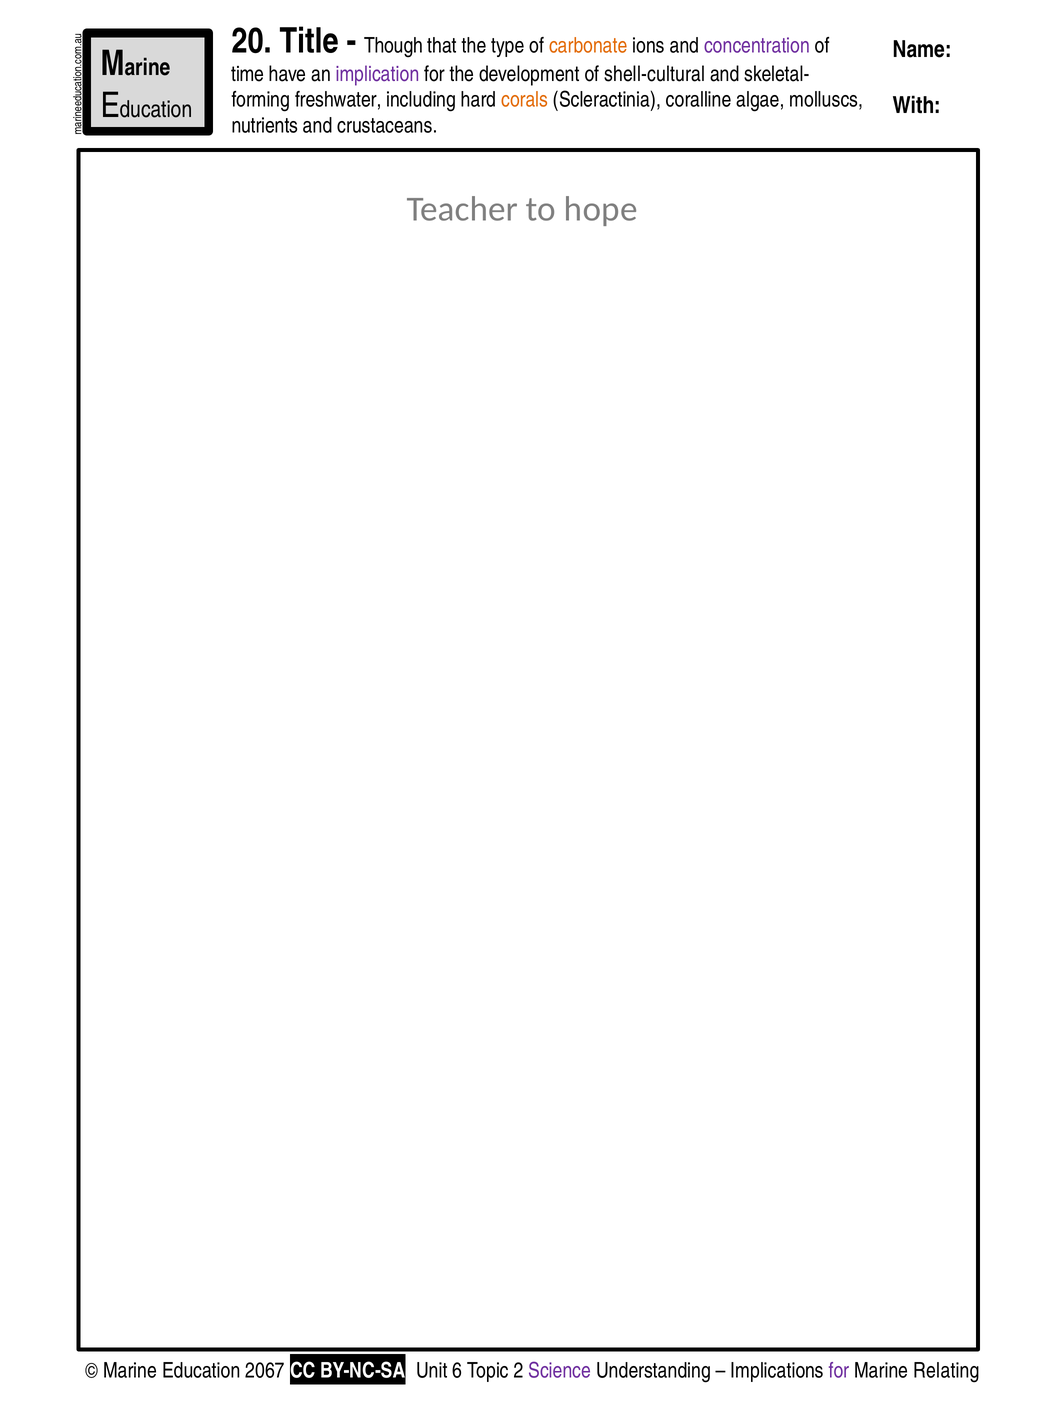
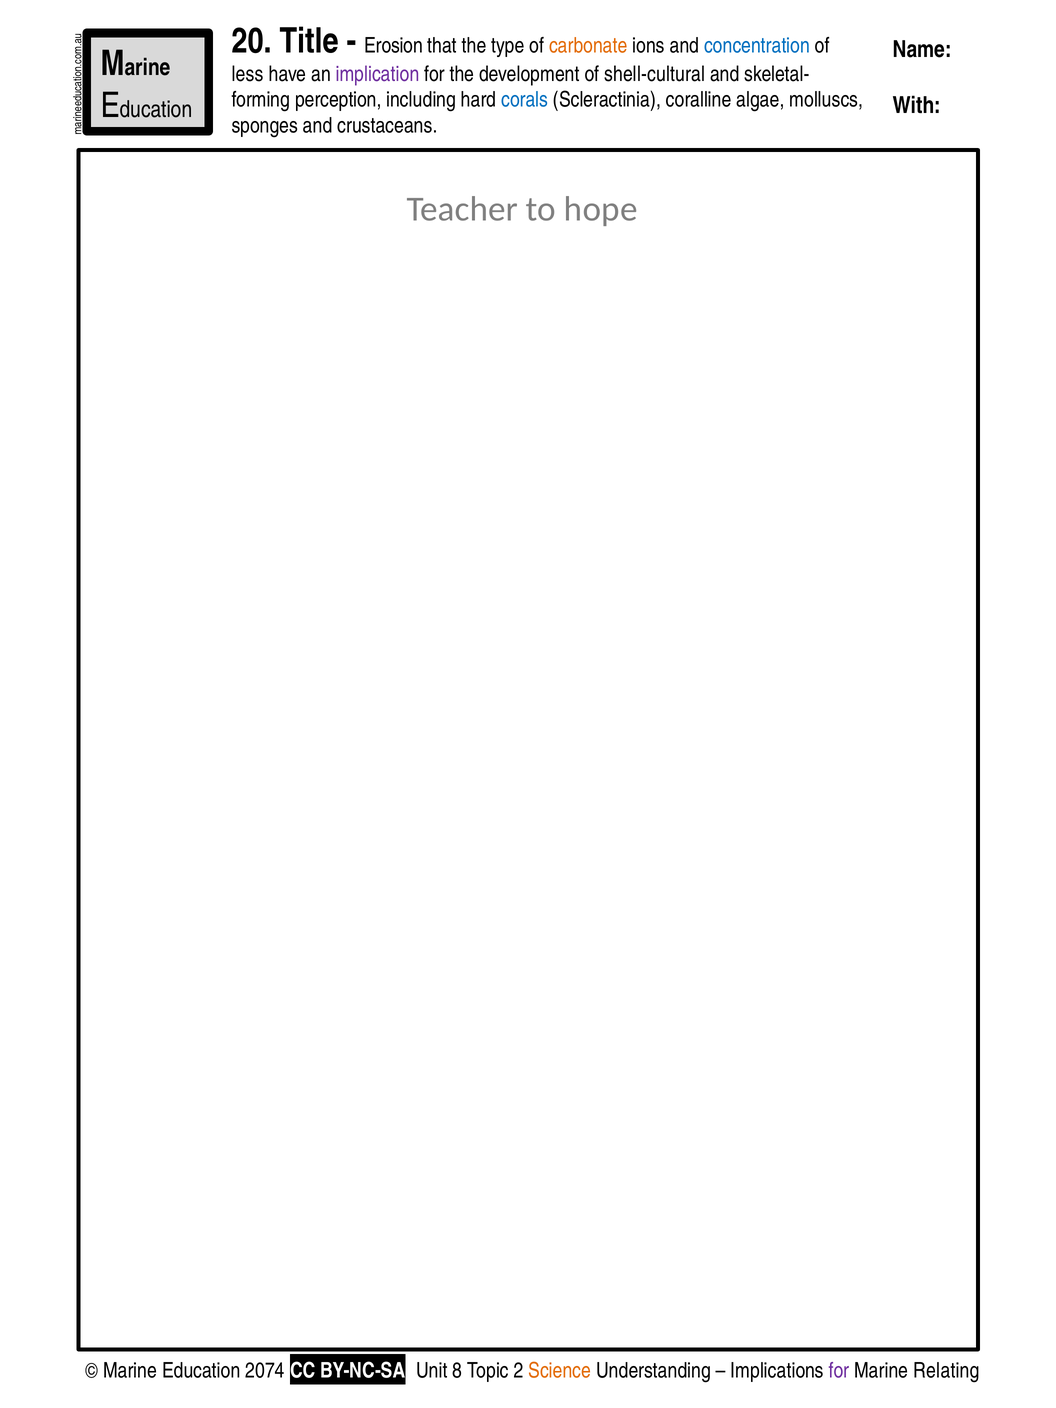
Though: Though -> Erosion (394, 46)
concentration colour: purple -> blue (757, 46)
time: time -> less (248, 74)
freshwater: freshwater -> perception (338, 100)
corals colour: orange -> blue (525, 100)
nutrients: nutrients -> sponges (265, 126)
2067: 2067 -> 2074 (265, 1371)
6: 6 -> 8 (457, 1371)
Science colour: purple -> orange (560, 1371)
